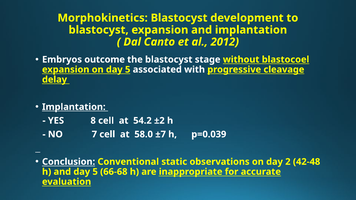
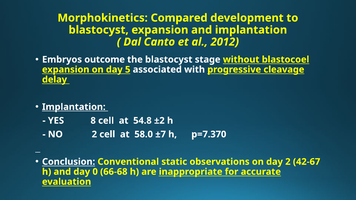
Morphokinetics Blastocyst: Blastocyst -> Compared (179, 18)
54.2: 54.2 -> 54.8 (142, 121)
NO 7: 7 -> 2 (94, 134)
p=0.039: p=0.039 -> p=7.370 (209, 134)
42-48: 42-48 -> 42-67 (307, 162)
and day 5: 5 -> 0 (95, 172)
